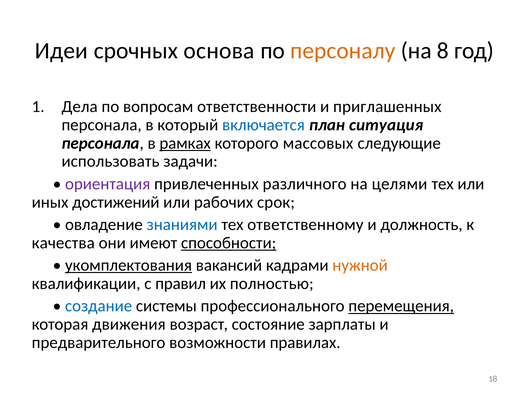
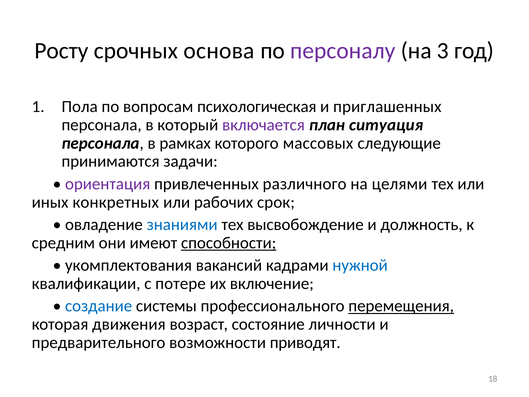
Идеи: Идеи -> Росту (61, 51)
персоналу colour: orange -> purple (343, 51)
8: 8 -> 3 (443, 51)
Дела: Дела -> Пола (80, 107)
ответственности: ответственности -> психологическая (257, 107)
включается colour: blue -> purple (263, 125)
рамках underline: present -> none (185, 143)
использовать: использовать -> принимаются (111, 161)
достижений: достижений -> конкретных (116, 202)
ответственному: ответственному -> высвобождение (305, 224)
качества: качества -> средним (63, 243)
укомплектования underline: present -> none (128, 265)
нужной colour: orange -> blue (360, 265)
правил: правил -> потере (181, 283)
полностью: полностью -> включение (272, 283)
зарплаты: зарплаты -> личности (342, 324)
правилах: правилах -> приводят (305, 342)
